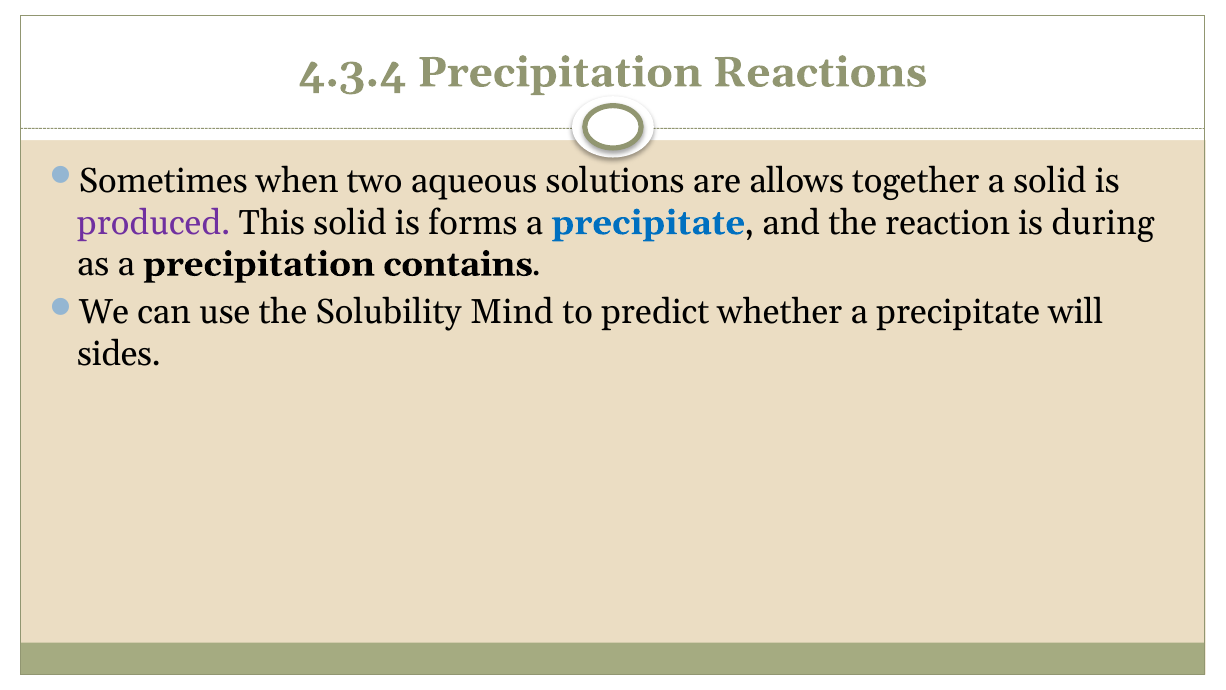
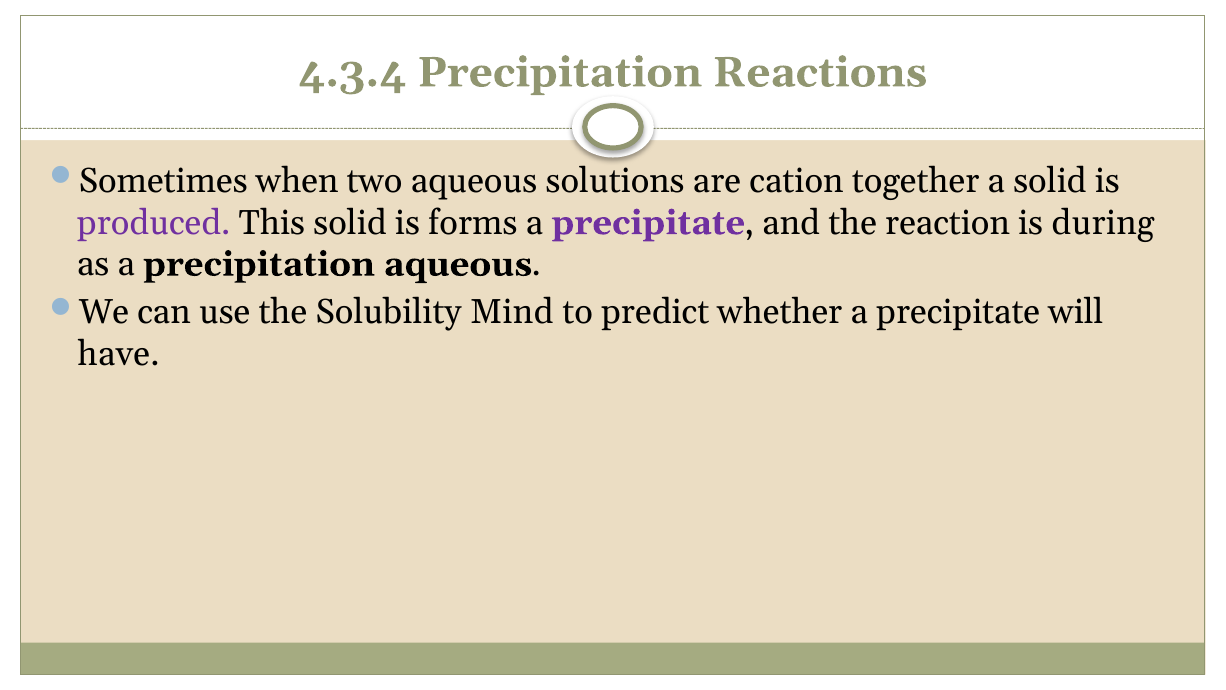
allows: allows -> cation (796, 181)
precipitate colour: blue -> purple (648, 223)
precipitation contains: contains -> aqueous (458, 264)
sides: sides -> have (119, 354)
